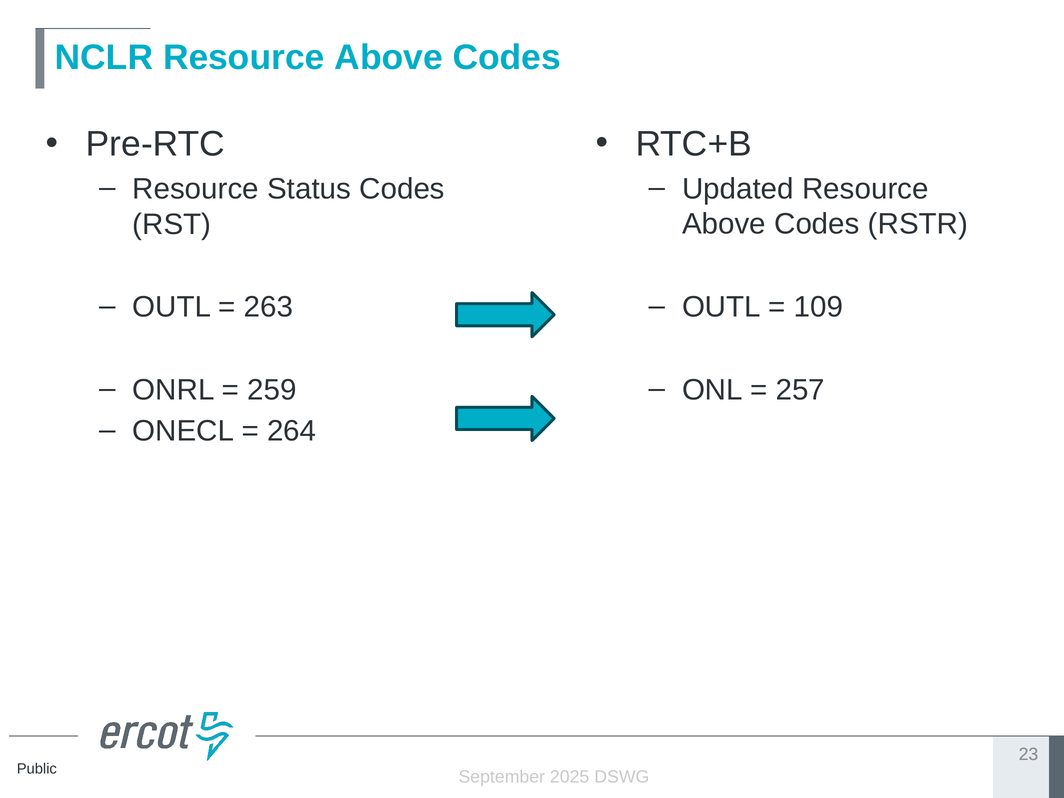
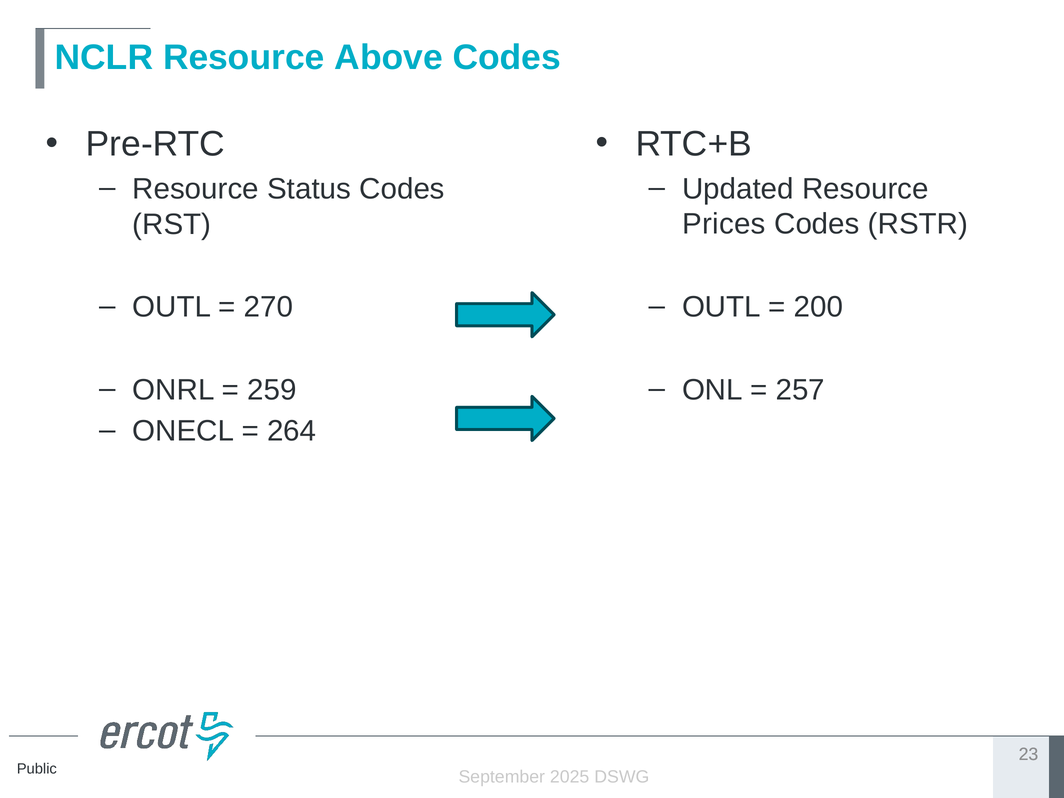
Above: Above -> Prices (724, 224)
109: 109 -> 200 (818, 307)
263: 263 -> 270 (269, 307)
